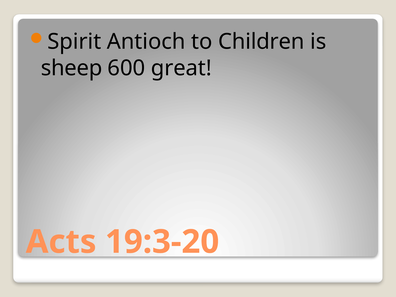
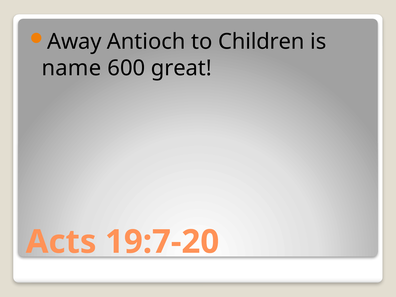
Spirit: Spirit -> Away (74, 42)
sheep: sheep -> name (71, 68)
19:3-20: 19:3-20 -> 19:7-20 (162, 242)
